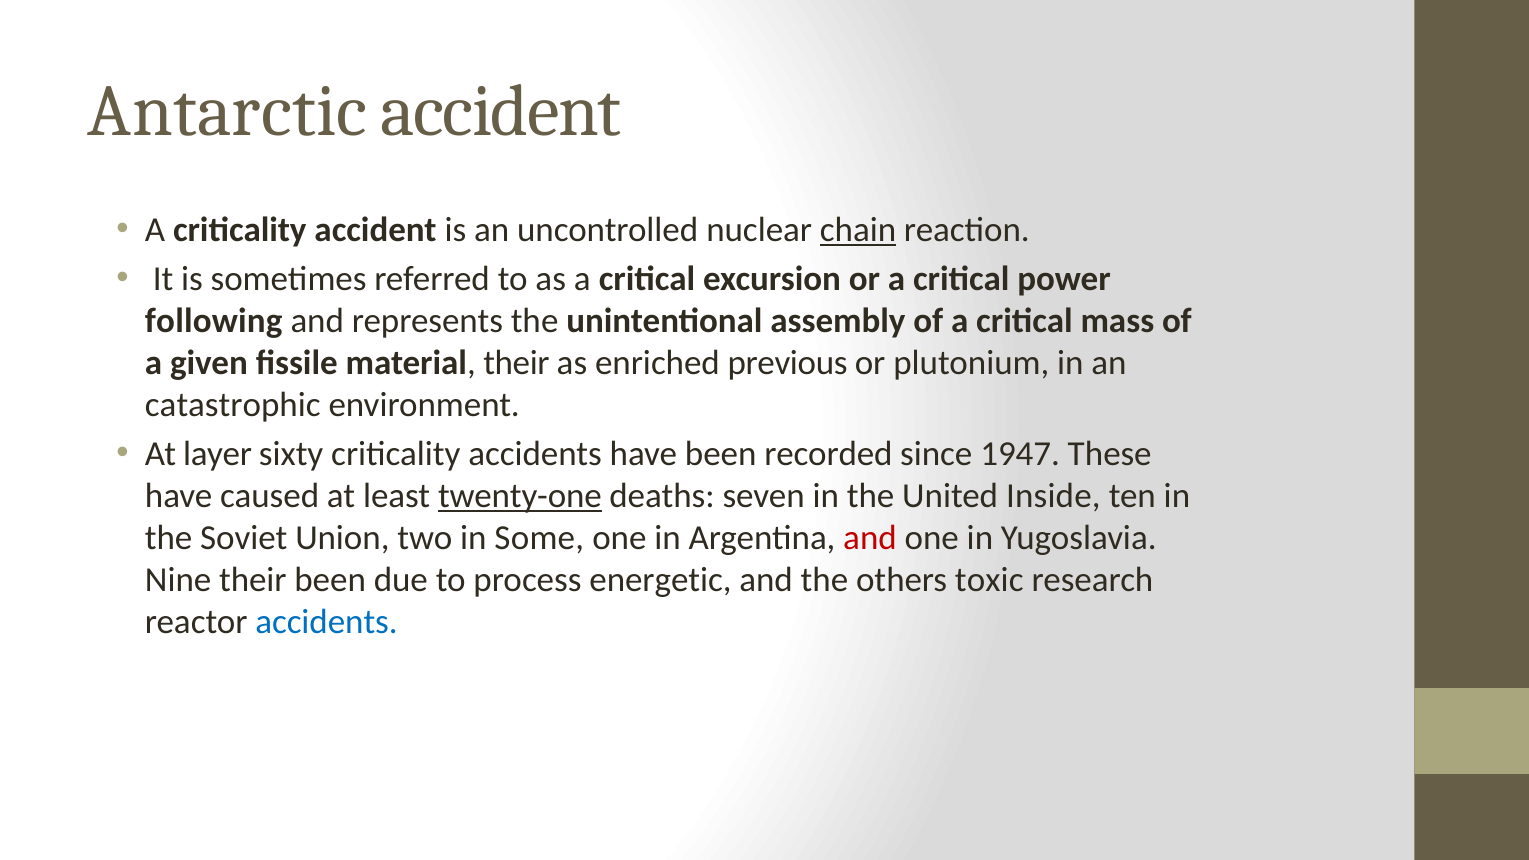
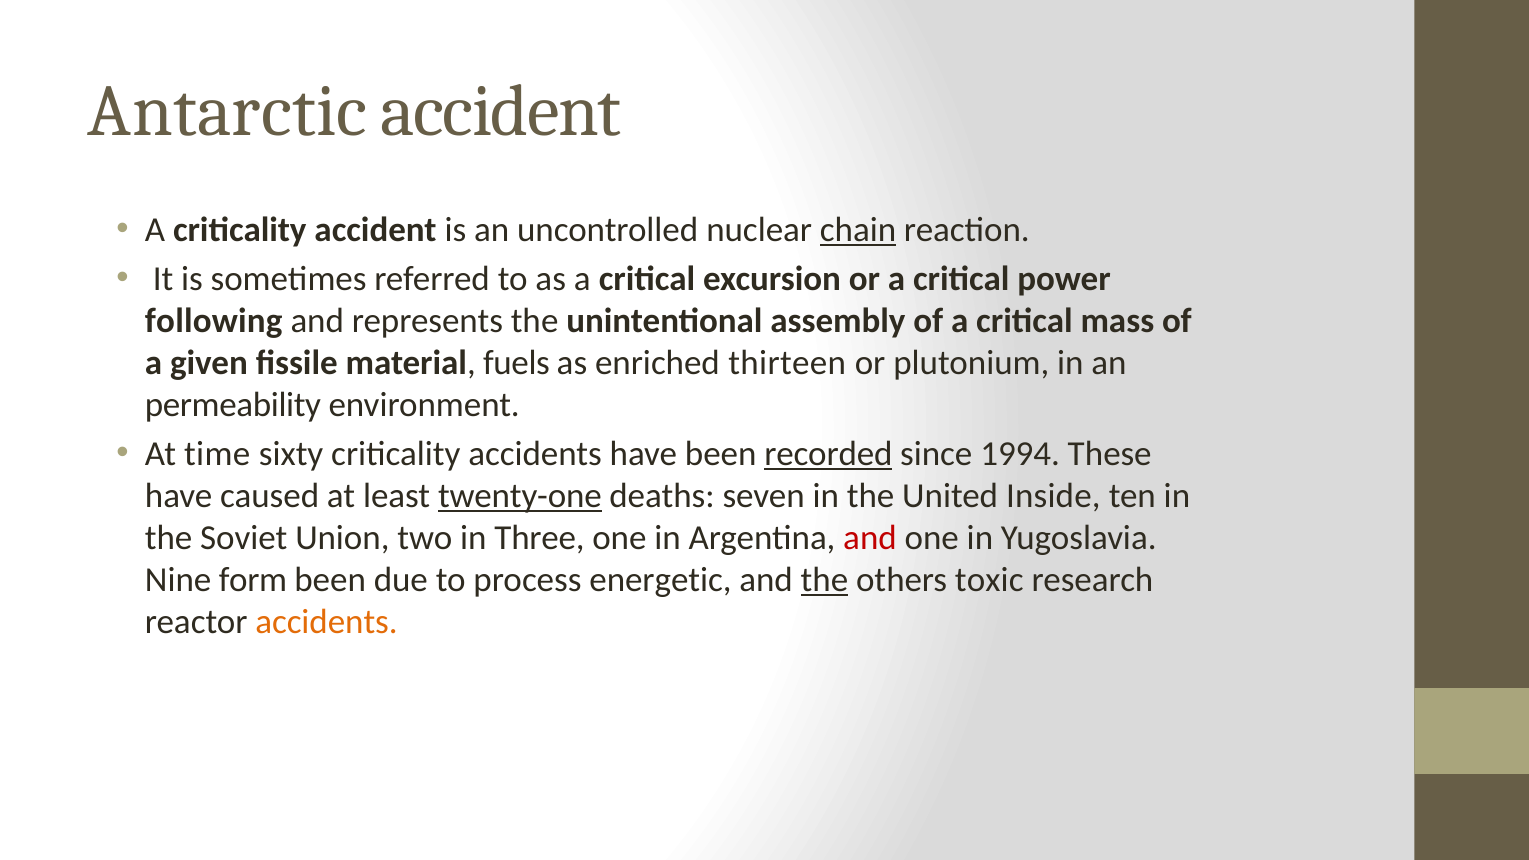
material their: their -> fuels (517, 363)
previous: previous -> thirteen (787, 363)
catastrophic: catastrophic -> permeability (233, 405)
layer: layer -> time (217, 454)
recorded underline: none -> present (828, 454)
1947: 1947 -> 1994 (1020, 454)
Some: Some -> Three (540, 538)
Nine their: their -> form (253, 580)
the underline: none -> present (824, 580)
accidents colour: blue -> orange (326, 622)
